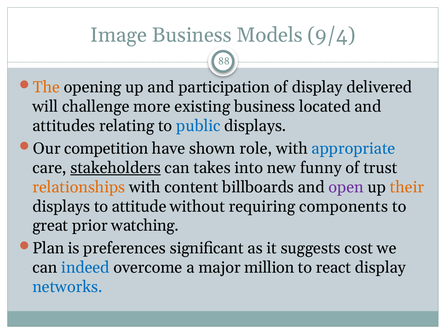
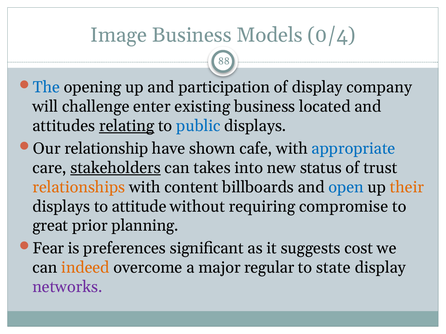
9/4: 9/4 -> 0/4 (332, 35)
The colour: orange -> blue (46, 87)
delivered: delivered -> company (379, 87)
more: more -> enter (152, 107)
relating underline: none -> present (127, 126)
competition: competition -> relationship (106, 149)
role: role -> cafe (256, 149)
funny: funny -> status (321, 168)
open colour: purple -> blue (346, 187)
components: components -> compromise (344, 207)
watching: watching -> planning (145, 226)
Plan: Plan -> Fear (48, 249)
indeed colour: blue -> orange (85, 268)
million: million -> regular (269, 268)
react: react -> state (333, 268)
networks colour: blue -> purple (67, 287)
